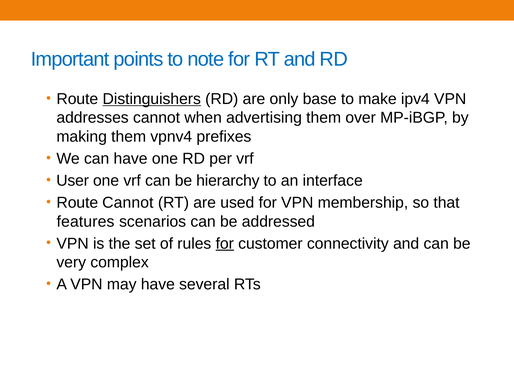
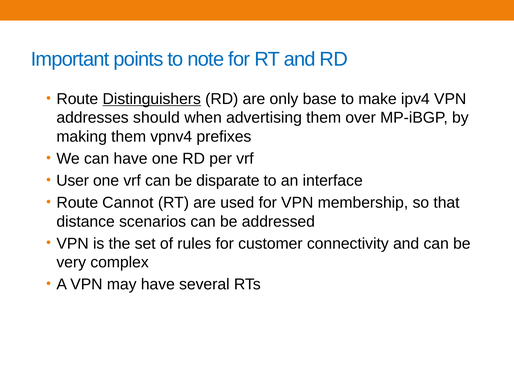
addresses cannot: cannot -> should (156, 118)
hierarchy: hierarchy -> disparate (228, 180)
features: features -> distance (86, 221)
for underline: present -> none (225, 243)
